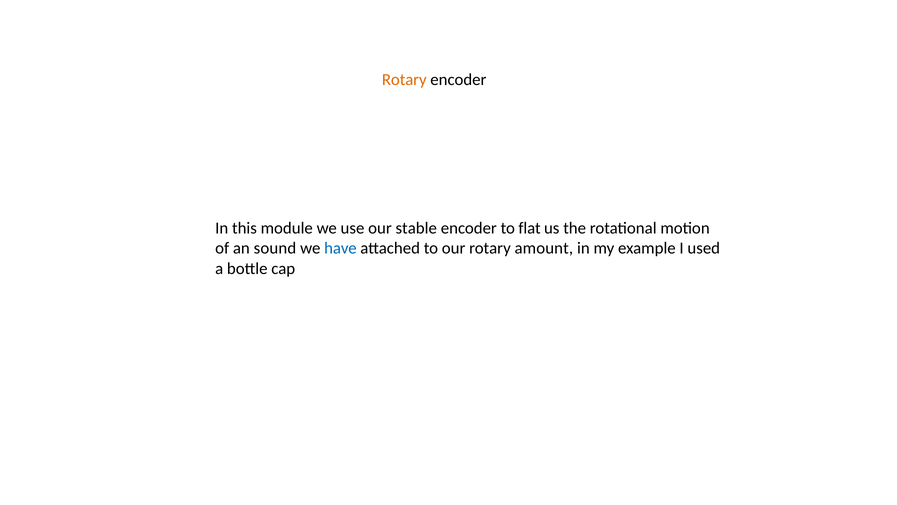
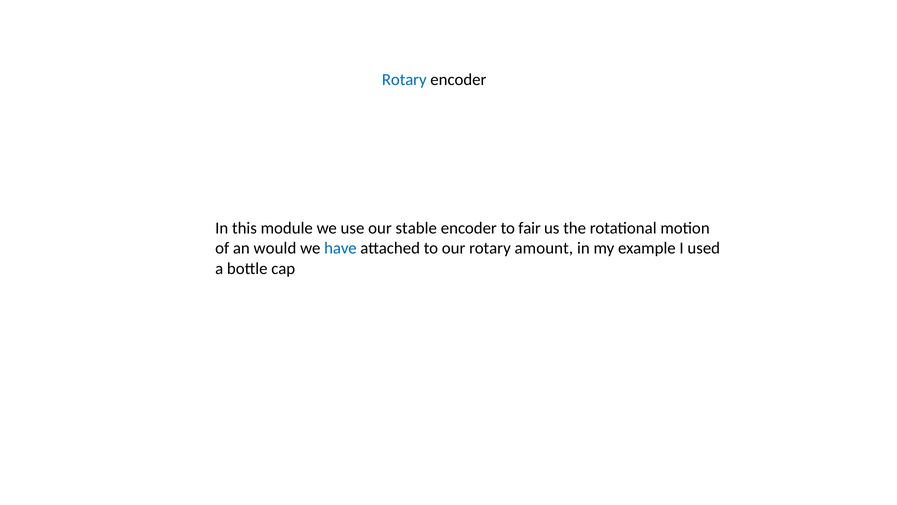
Rotary colour: orange -> blue (404, 80)
flat: flat -> fair (530, 228)
sound: sound -> would (275, 248)
